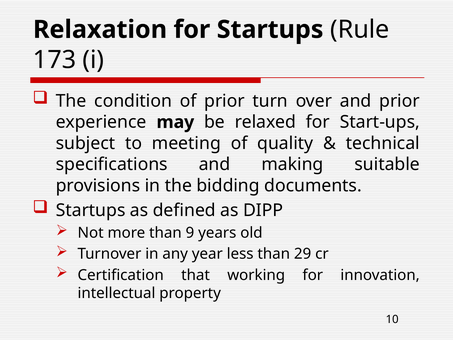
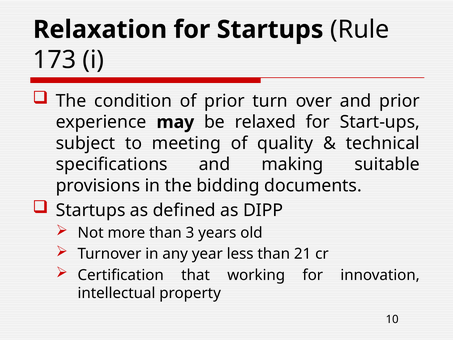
9: 9 -> 3 (190, 233)
29: 29 -> 21 (303, 254)
